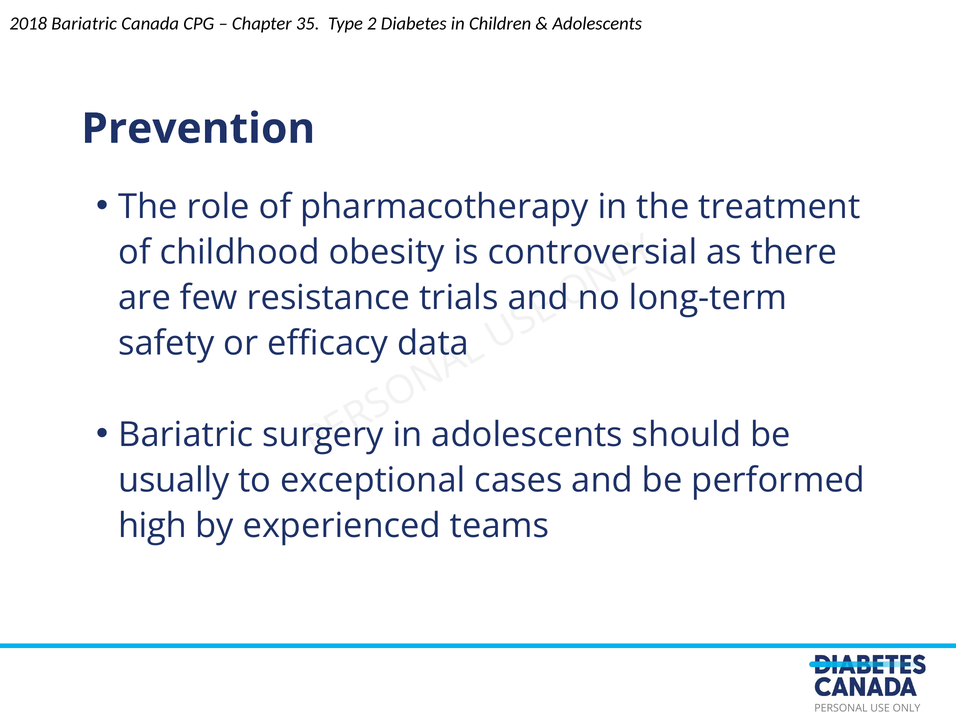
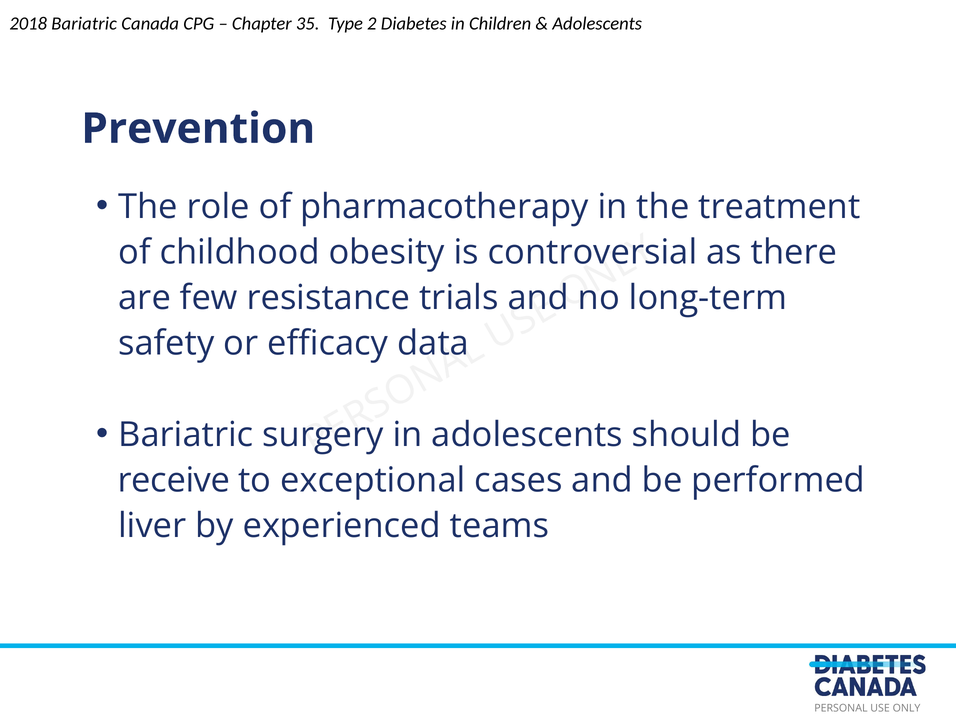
usually: usually -> receive (174, 480)
high: high -> liver (152, 526)
